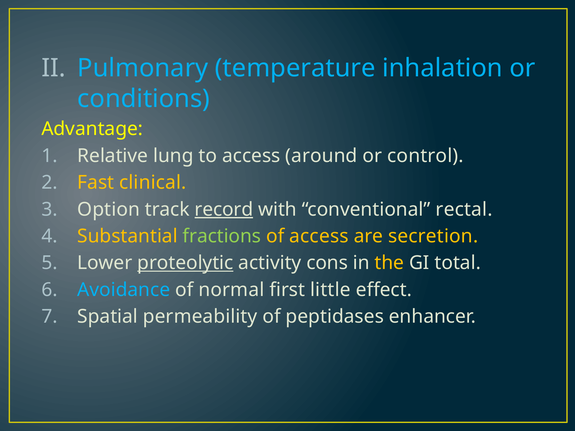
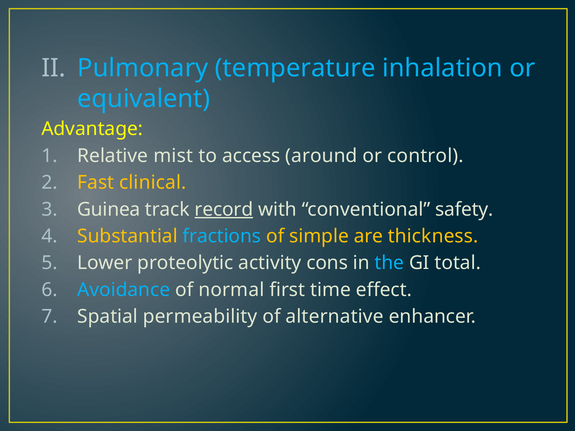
conditions: conditions -> equivalent (144, 99)
lung: lung -> mist (173, 156)
Option: Option -> Guinea (109, 210)
rectal: rectal -> safety (464, 210)
fractions colour: light green -> light blue (222, 236)
of access: access -> simple (319, 236)
secretion: secretion -> thickness (433, 236)
proteolytic underline: present -> none (185, 263)
the colour: yellow -> light blue (389, 263)
little: little -> time (330, 290)
peptidases: peptidases -> alternative (335, 317)
